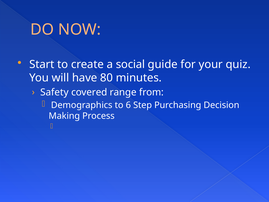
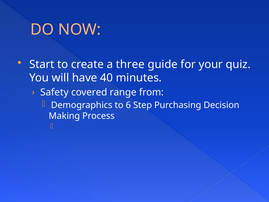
social: social -> three (130, 64)
80: 80 -> 40 (107, 78)
